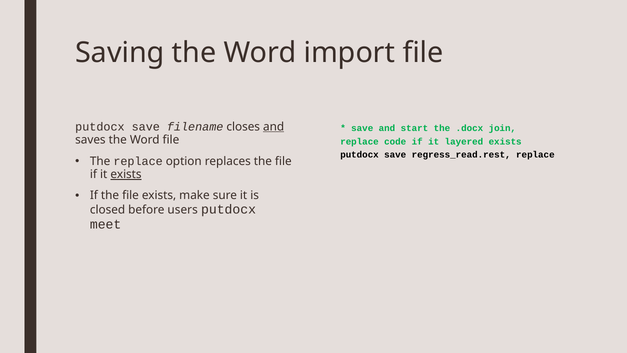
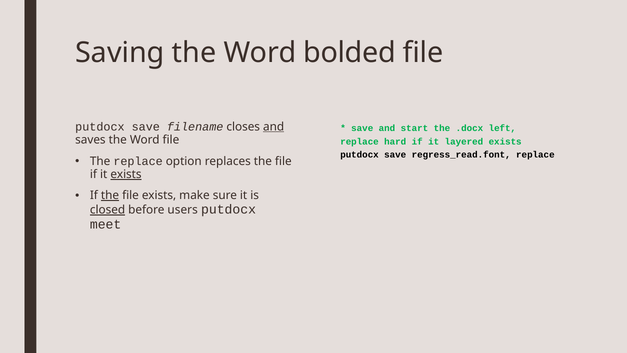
import: import -> bolded (350, 53)
join: join -> left (502, 128)
code: code -> hard (395, 141)
regress_read.rest: regress_read.rest -> regress_read.font (461, 155)
the underline: none -> present (110, 195)
closed underline: none -> present (108, 210)
